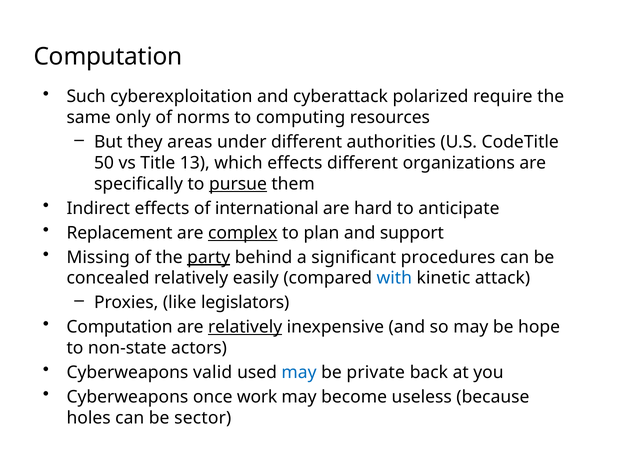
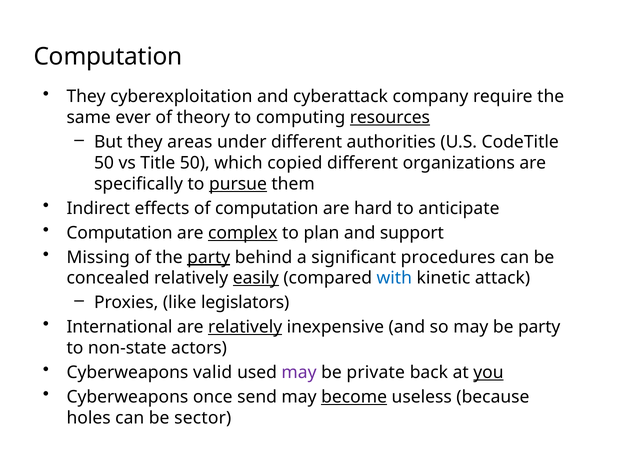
Such: Such -> They (86, 97)
polarized: polarized -> company (430, 97)
only: only -> ever (133, 118)
norms: norms -> theory (203, 118)
resources underline: none -> present (390, 118)
Title 13: 13 -> 50 (195, 163)
which effects: effects -> copied (295, 163)
of international: international -> computation (267, 209)
Replacement: Replacement -> Computation (120, 233)
easily underline: none -> present (256, 279)
Computation: Computation -> International (120, 328)
be hope: hope -> party (539, 328)
may colour: blue -> purple (299, 373)
you underline: none -> present (488, 373)
work: work -> send (257, 397)
become underline: none -> present (354, 397)
